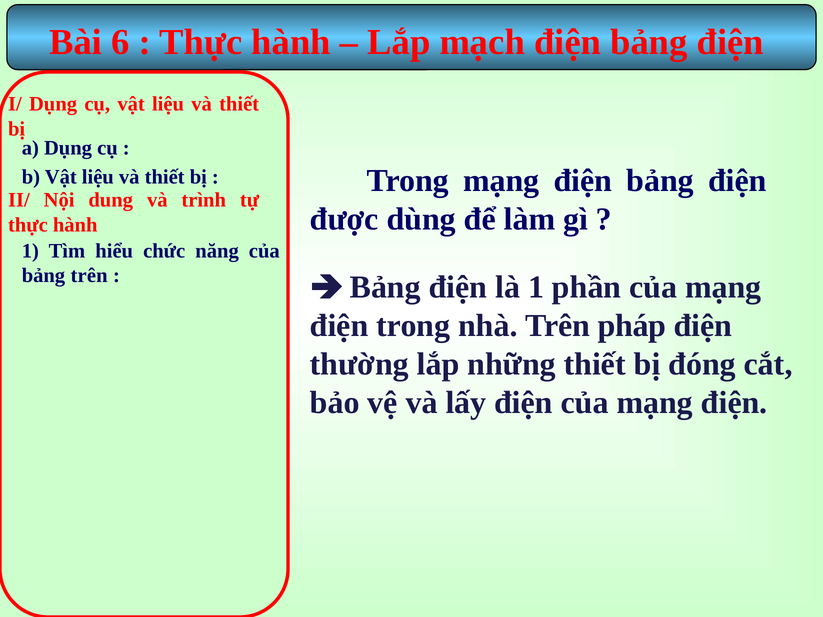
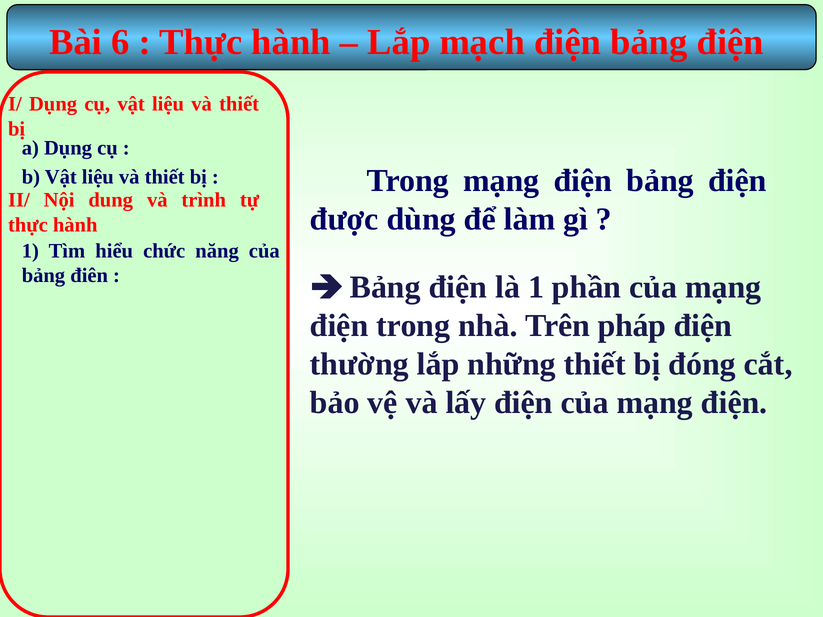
bảng trên: trên -> điên (89, 276)
